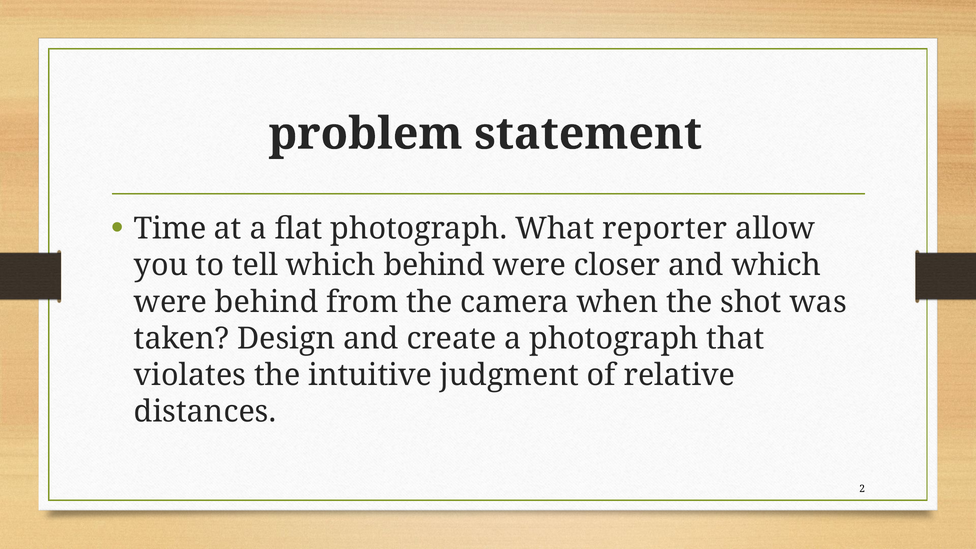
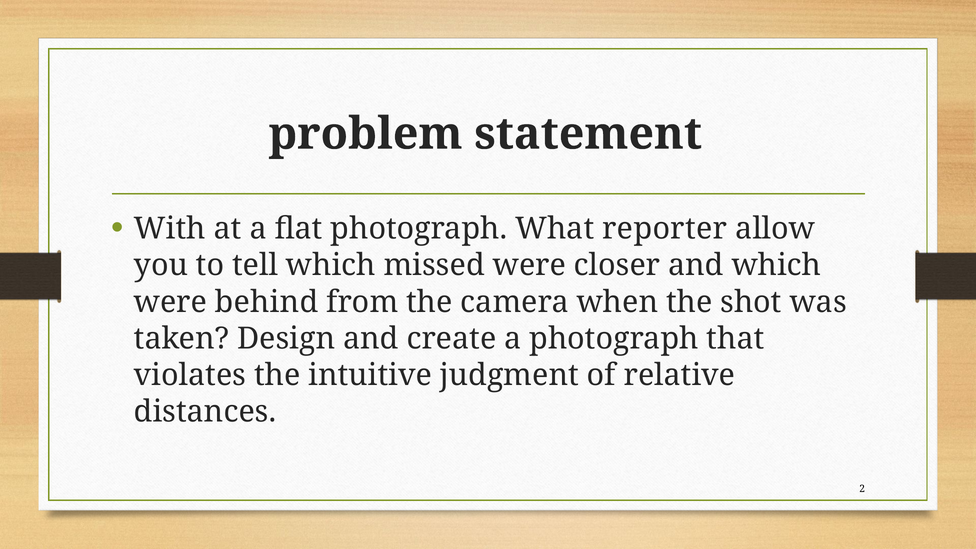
Time: Time -> With (170, 229)
which behind: behind -> missed (434, 265)
